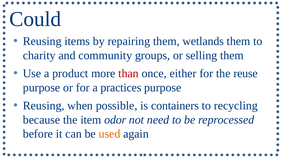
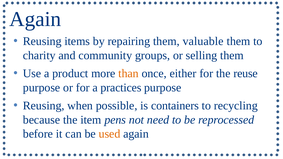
Could: Could -> Again (35, 19)
wetlands: wetlands -> valuable (203, 41)
than colour: red -> orange (129, 73)
odor: odor -> pens (115, 120)
